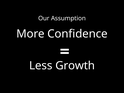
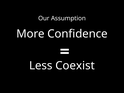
Growth: Growth -> Coexist (75, 66)
